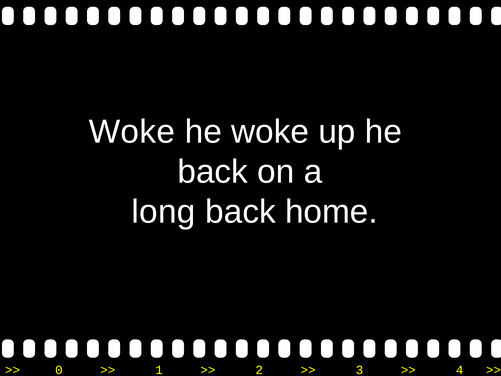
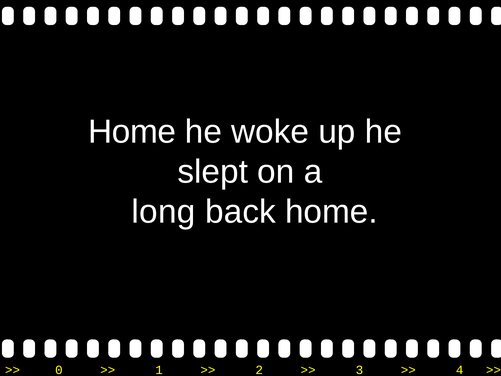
Woke: Woke -> Home (132, 132)
back: back -> slept (213, 172)
